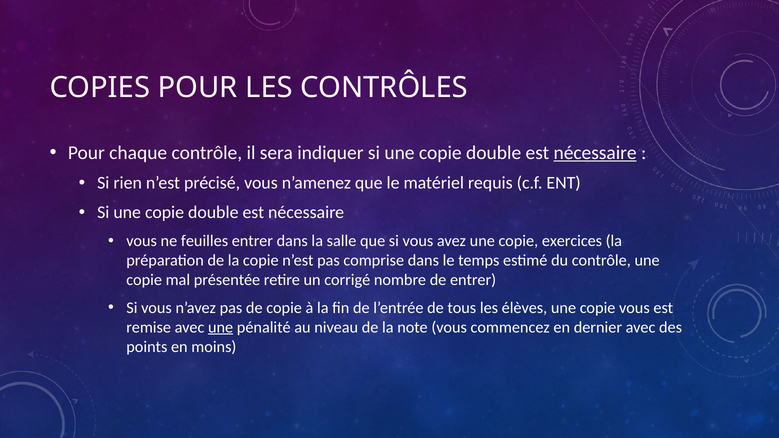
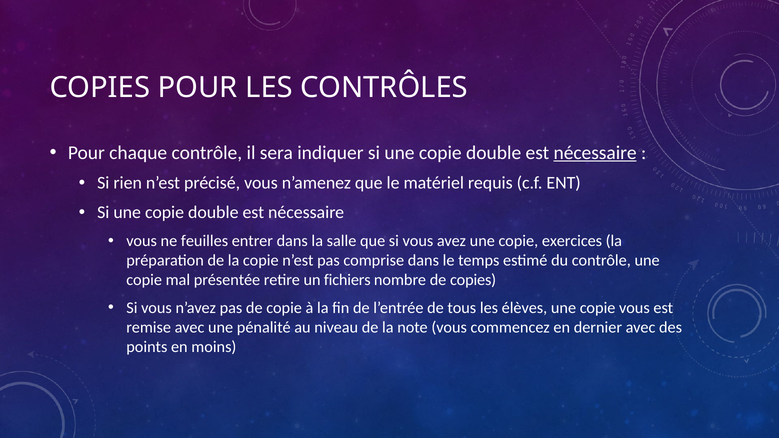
corrigé: corrigé -> fichiers (347, 280)
de entrer: entrer -> copies (473, 280)
une underline: present -> none (221, 327)
